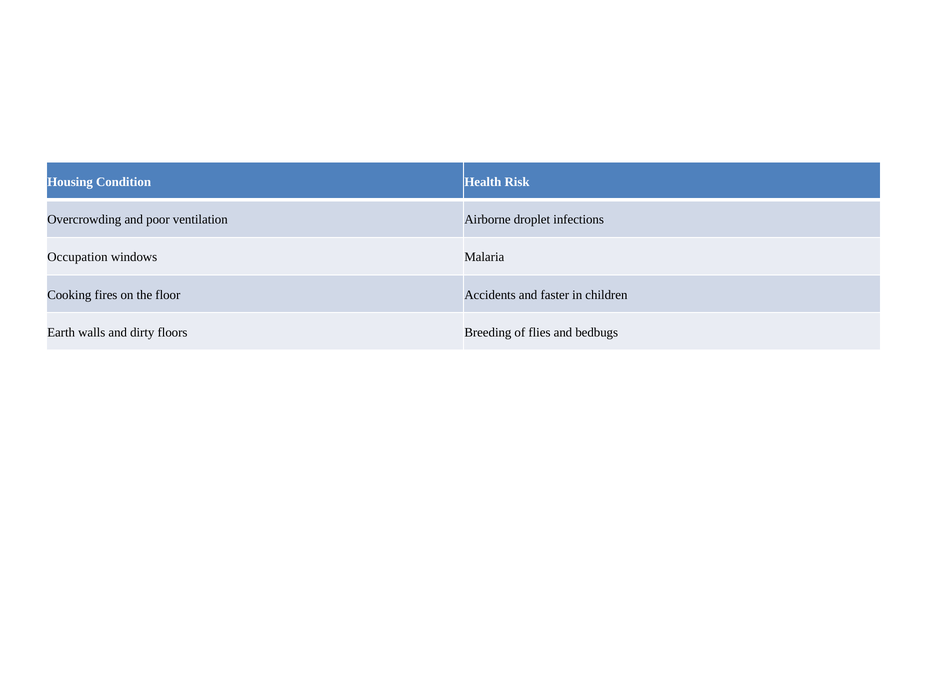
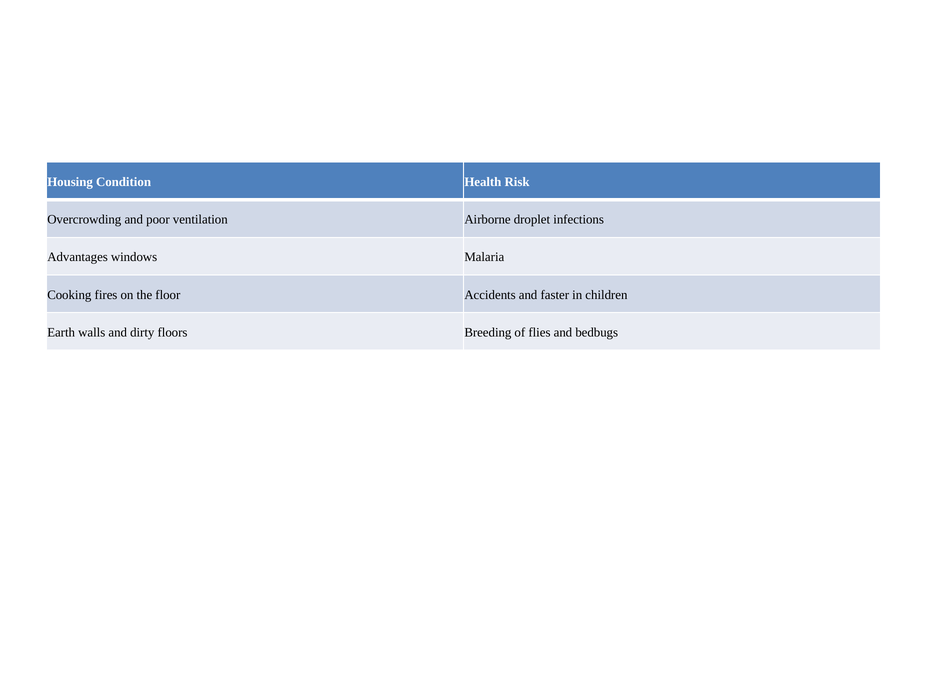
Occupation: Occupation -> Advantages (78, 257)
